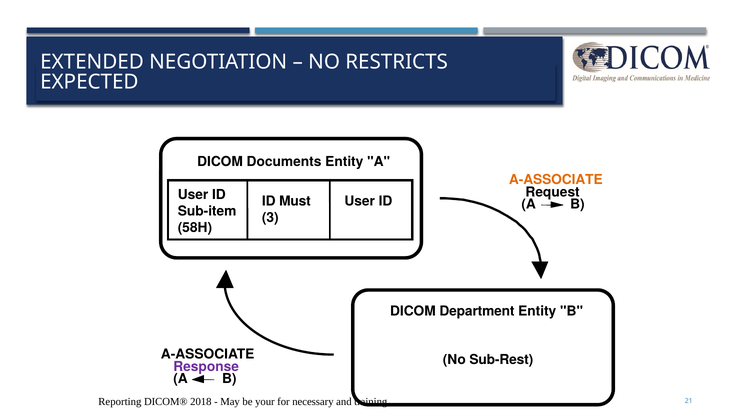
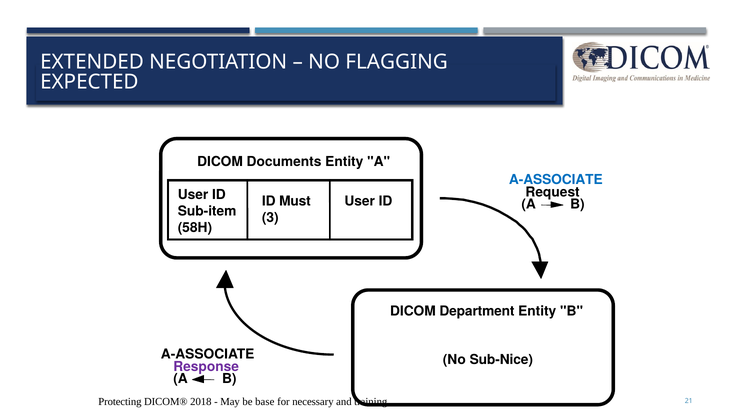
RESTRICTS: RESTRICTS -> FLAGGING (397, 62)
A-ASSOCIATE colour: orange -> blue (556, 180)
Sub-Rest: Sub-Rest -> Sub-Nice (501, 359)
Reporting: Reporting -> Protecting (120, 401)
your: your -> base (265, 401)
